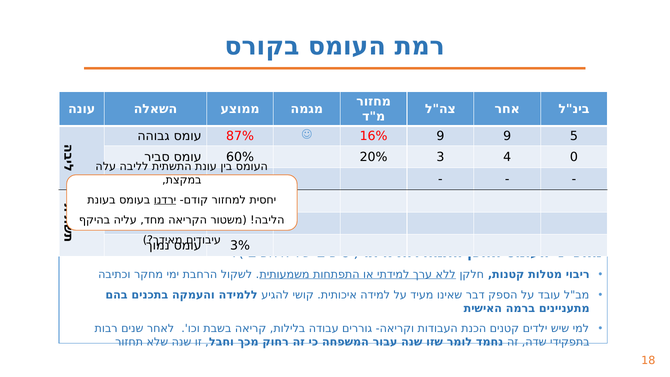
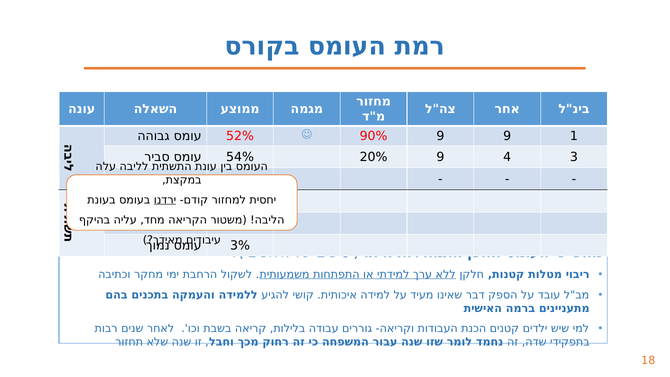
87%: 87% -> 52% (240, 136)
16%: 16% -> 90% (374, 136)
5: 5 -> 1 (574, 136)
60%: 60% -> 54% (240, 157)
20% 3: 3 -> 9 (440, 157)
0: 0 -> 3 (574, 157)
